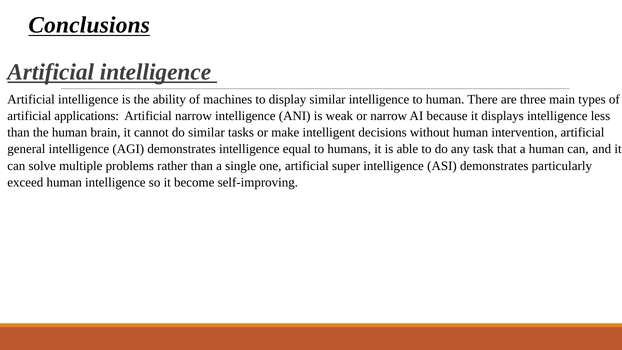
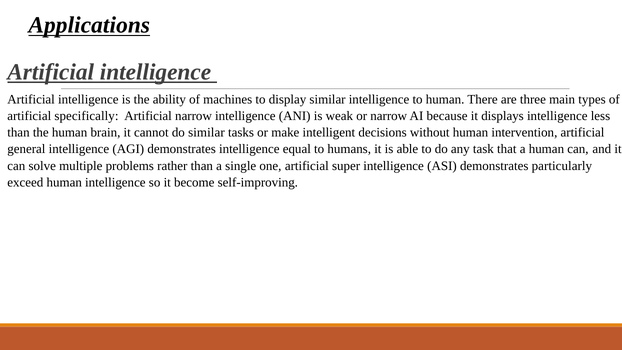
Conclusions: Conclusions -> Applications (89, 25)
applications: applications -> specifically (86, 116)
